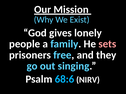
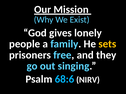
sets colour: pink -> yellow (107, 44)
